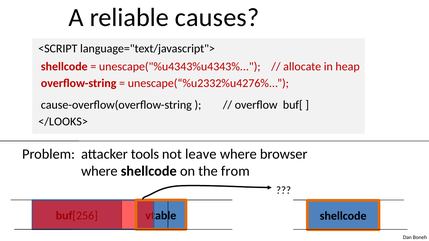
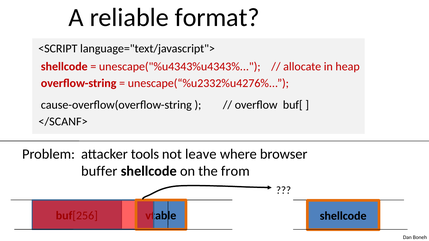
causes: causes -> format (217, 17)
</LOOKS>: </LOOKS> -> </SCANF> (63, 122)
where: where -> buffer (99, 171)
